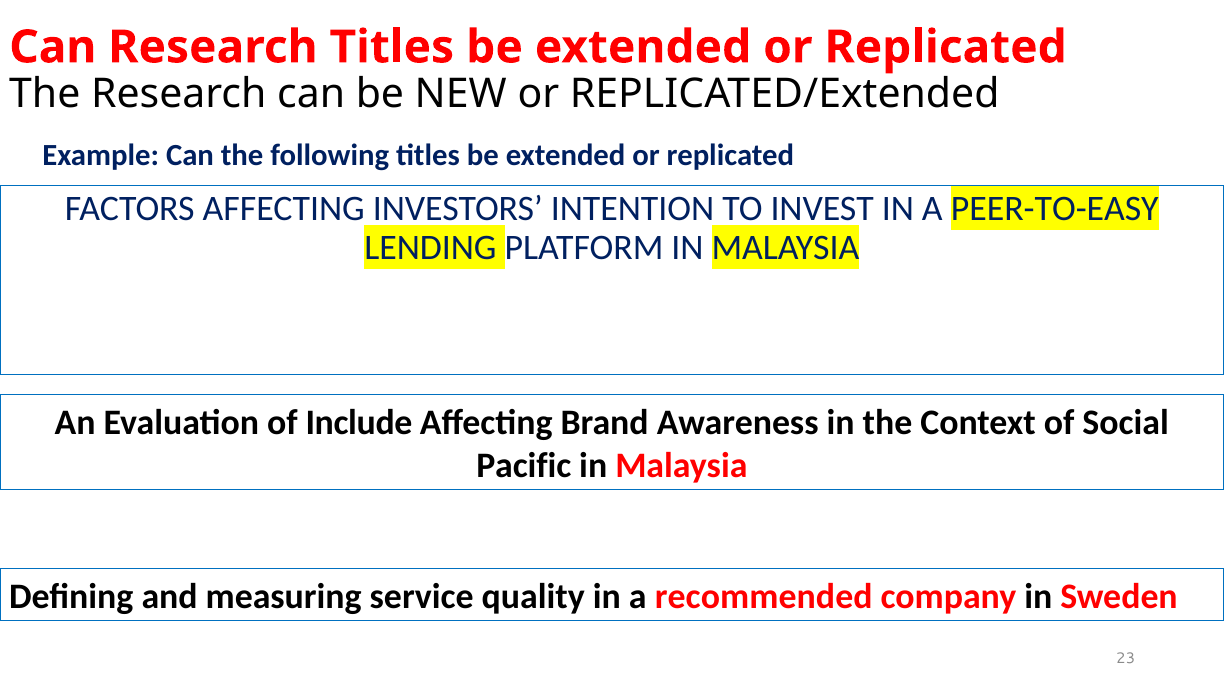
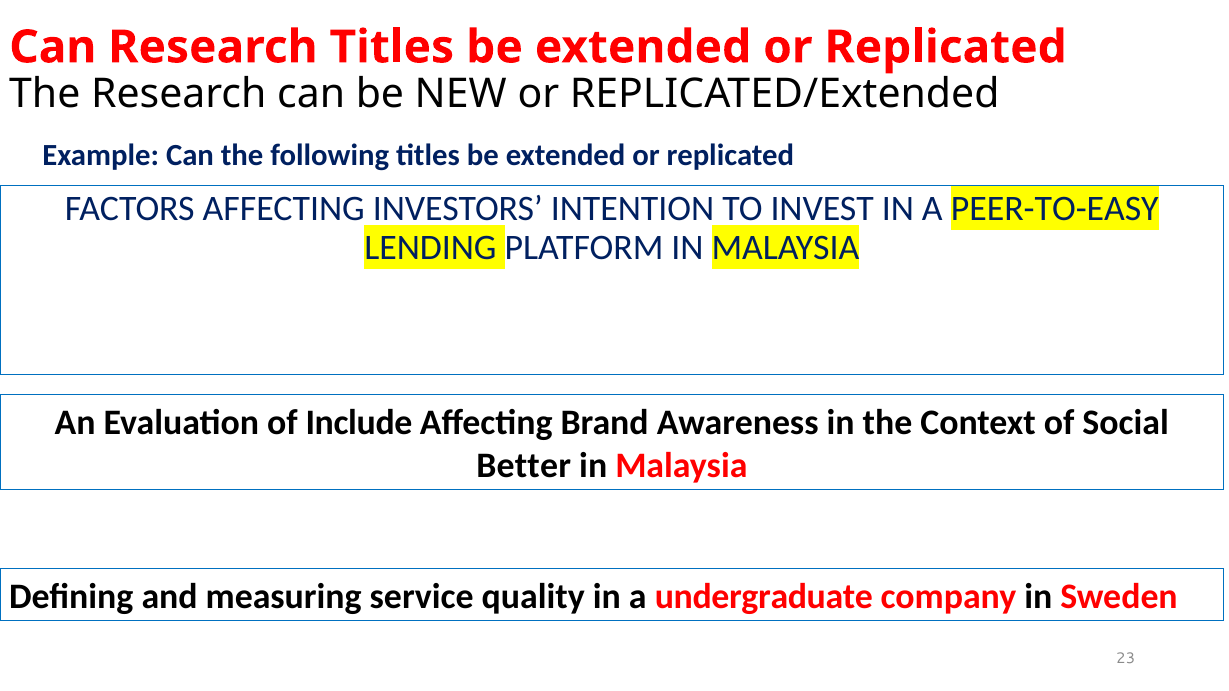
Pacific: Pacific -> Better (524, 466)
recommended: recommended -> undergraduate (764, 597)
